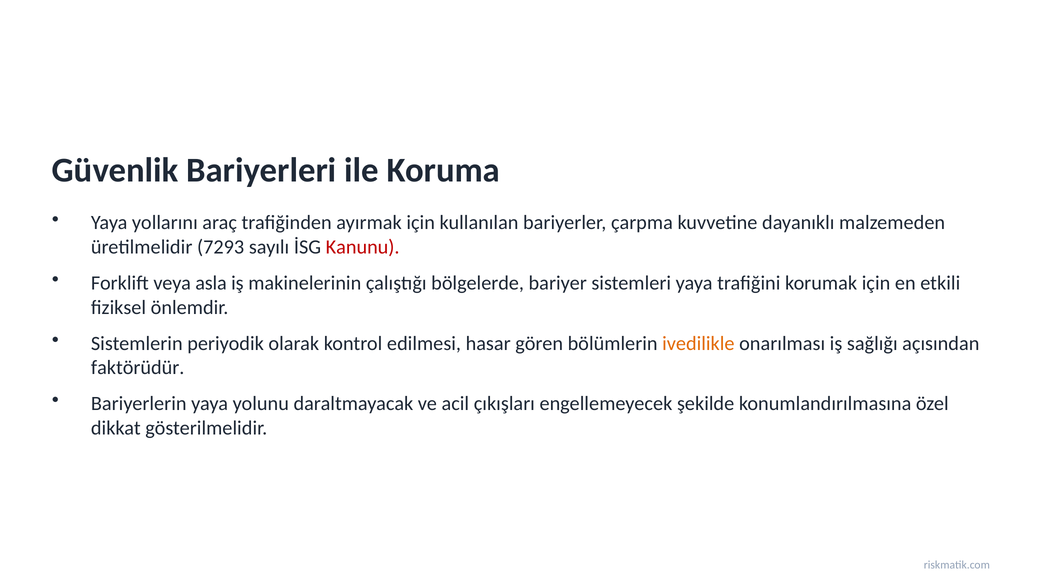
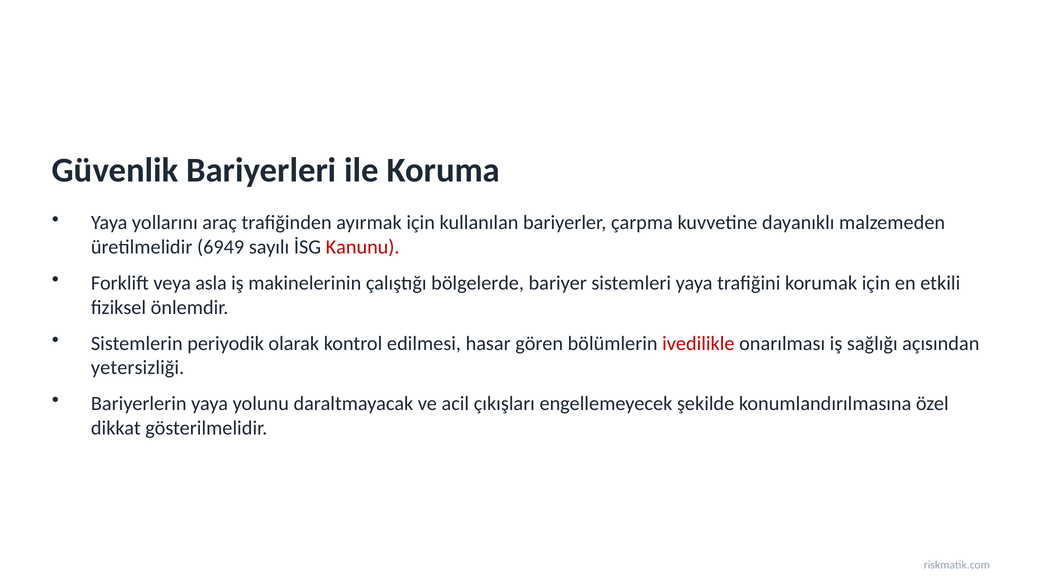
7293: 7293 -> 6949 (221, 247)
ivedilikle colour: orange -> red (698, 343)
faktörüdür: faktörüdür -> yetersizliği (138, 368)
